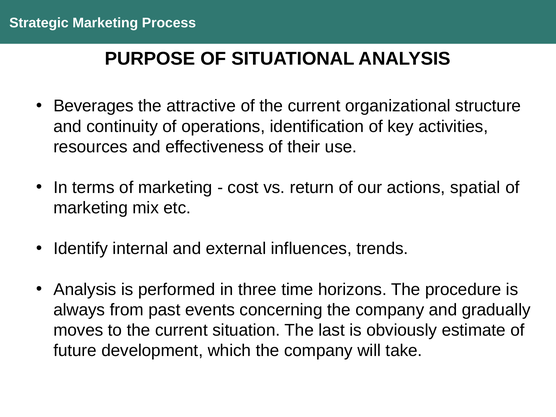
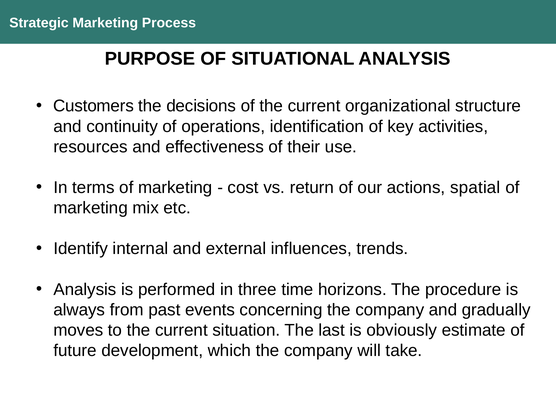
Beverages: Beverages -> Customers (94, 106)
attractive: attractive -> decisions (201, 106)
